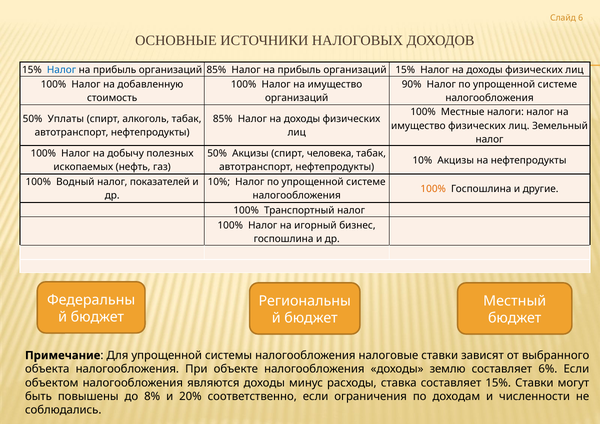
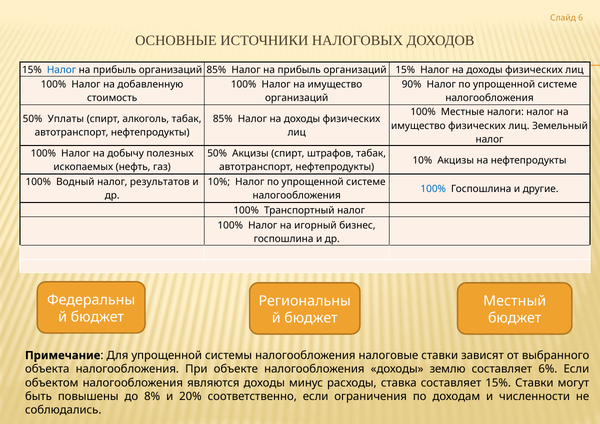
человека: человека -> штрафов (330, 154)
показателей: показателей -> результатов (160, 182)
100% colour: orange -> blue (433, 189)
